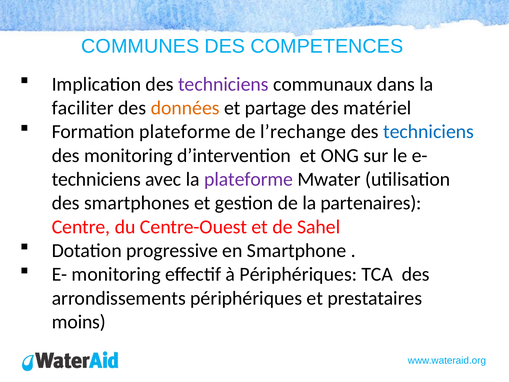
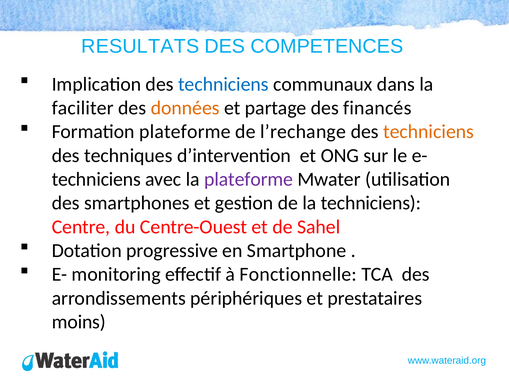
COMMUNES: COMMUNES -> RESULTATS (140, 46)
techniciens colour: purple -> blue (223, 84)
matériel: matériel -> financés (377, 108)
techniciens colour: blue -> orange (429, 132)
des monitoring: monitoring -> techniques (128, 155)
la partenaires: partenaires -> techniciens (371, 203)
à Périphériques: Périphériques -> Fonctionnelle (298, 274)
